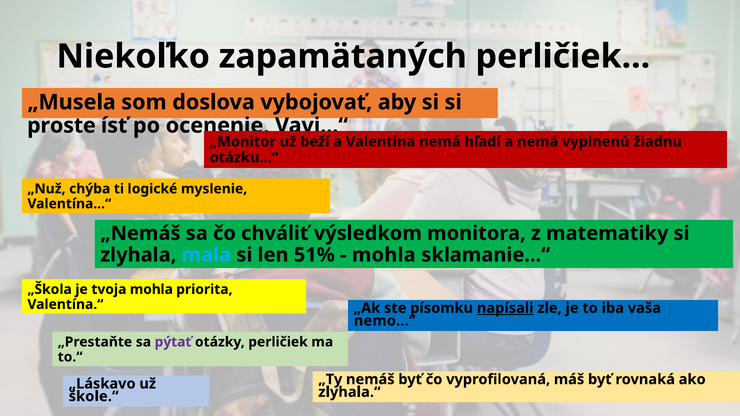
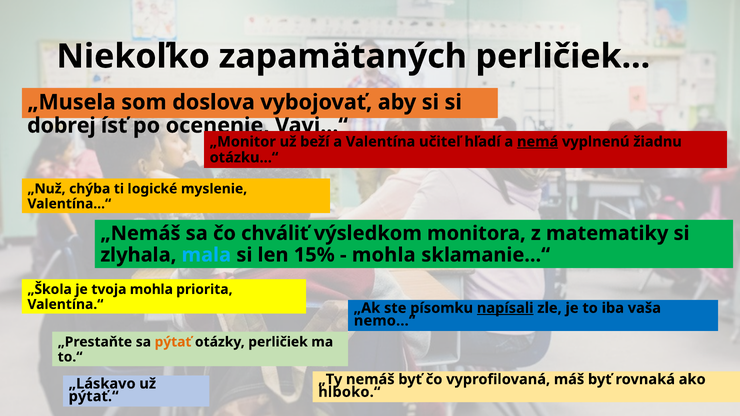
proste: proste -> dobrej (61, 126)
Valentína nemá: nemá -> učiteľ (440, 142)
nemá underline: none -> present (538, 142)
51%: 51% -> 15% (314, 255)
pýtať colour: purple -> orange (173, 342)
zlyhala.“: zlyhala.“ -> hlboko.“ (349, 392)
škole.“: škole.“ -> pýtať.“ (94, 397)
